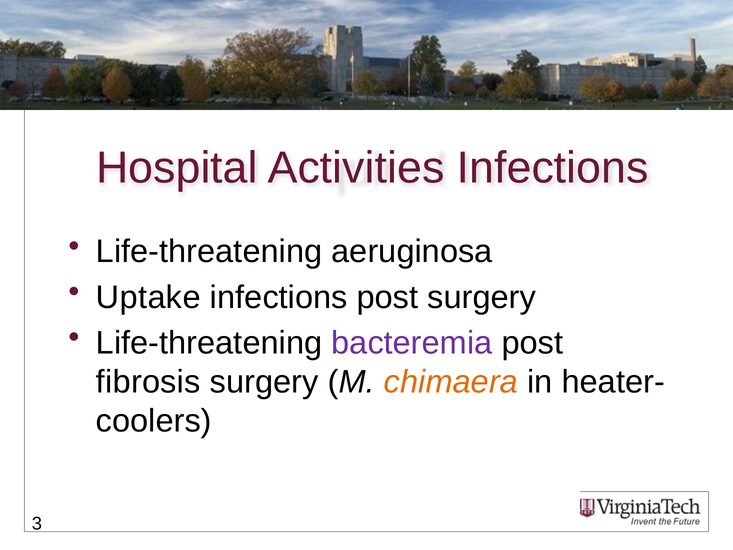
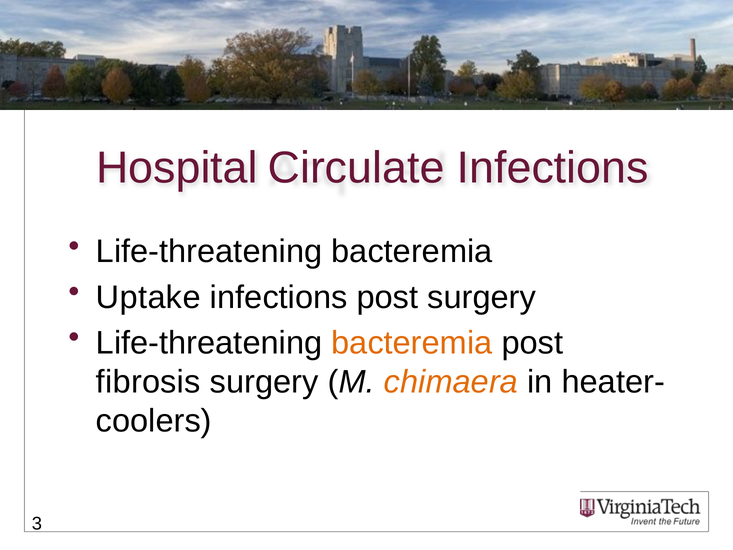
Activities: Activities -> Circulate (356, 168)
aeruginosa: aeruginosa -> bacteremia (412, 252)
bacteremia colour: purple -> orange (412, 343)
